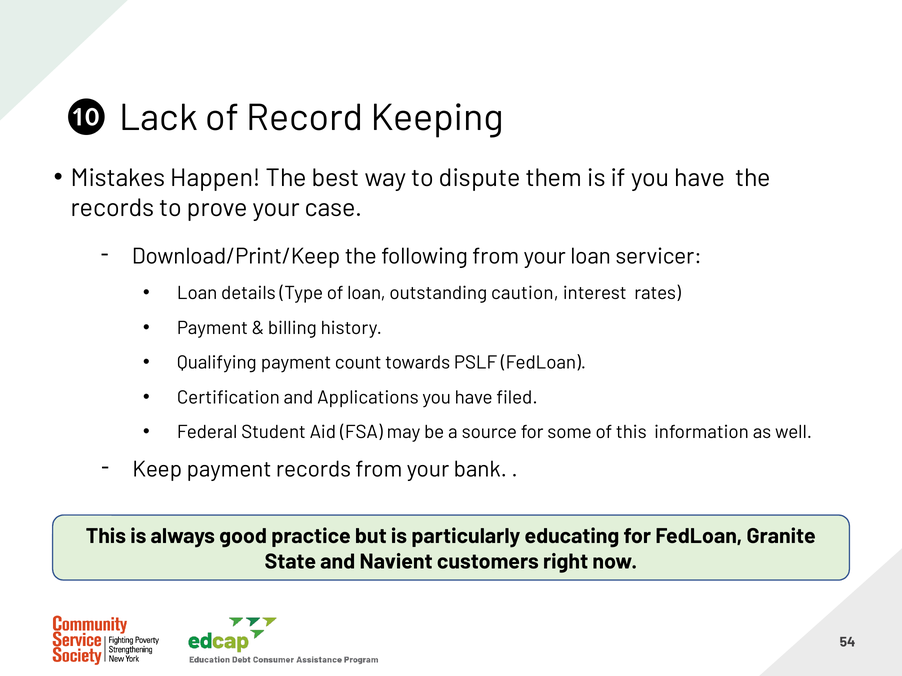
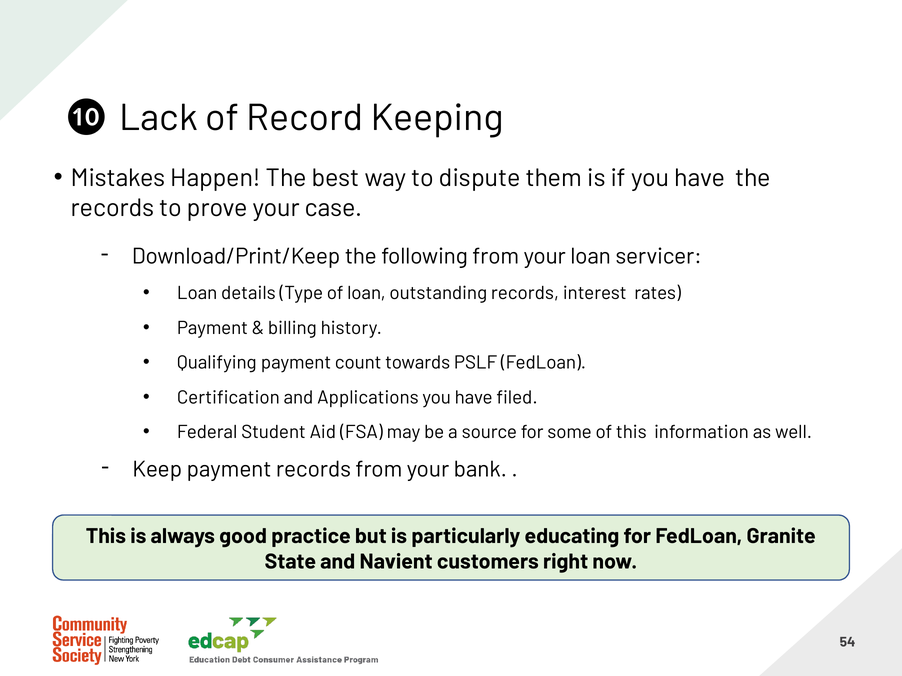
outstanding caution: caution -> records (525, 293)
